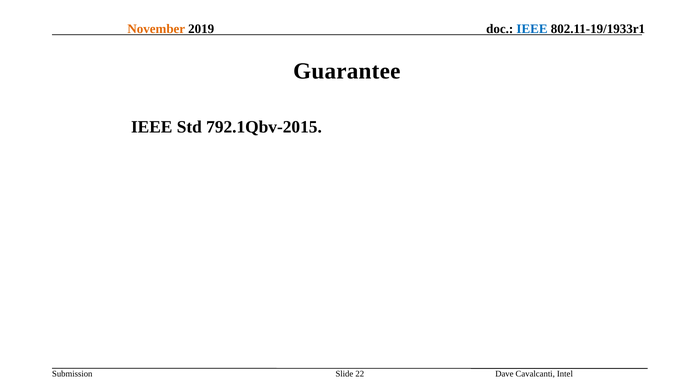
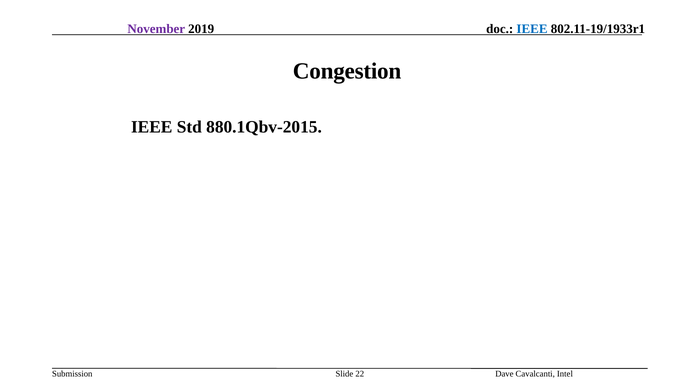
November colour: orange -> purple (156, 29)
Guarantee: Guarantee -> Congestion (347, 71)
792.1Qbv-2015: 792.1Qbv-2015 -> 880.1Qbv-2015 (264, 127)
